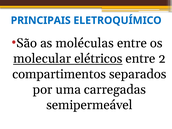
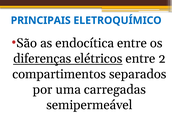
moléculas: moléculas -> endocítica (85, 43)
molecular: molecular -> diferenças (42, 59)
